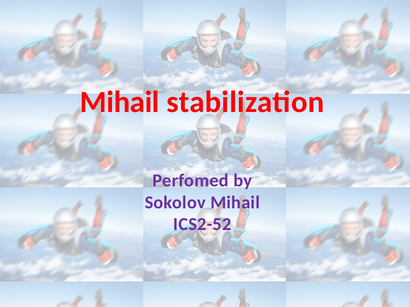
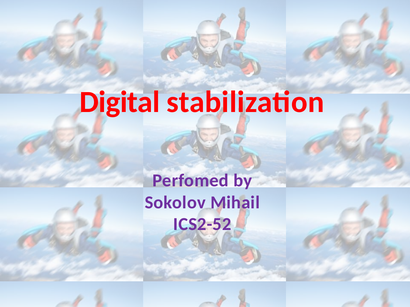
Mihail: Mihail -> Digital (120, 102)
